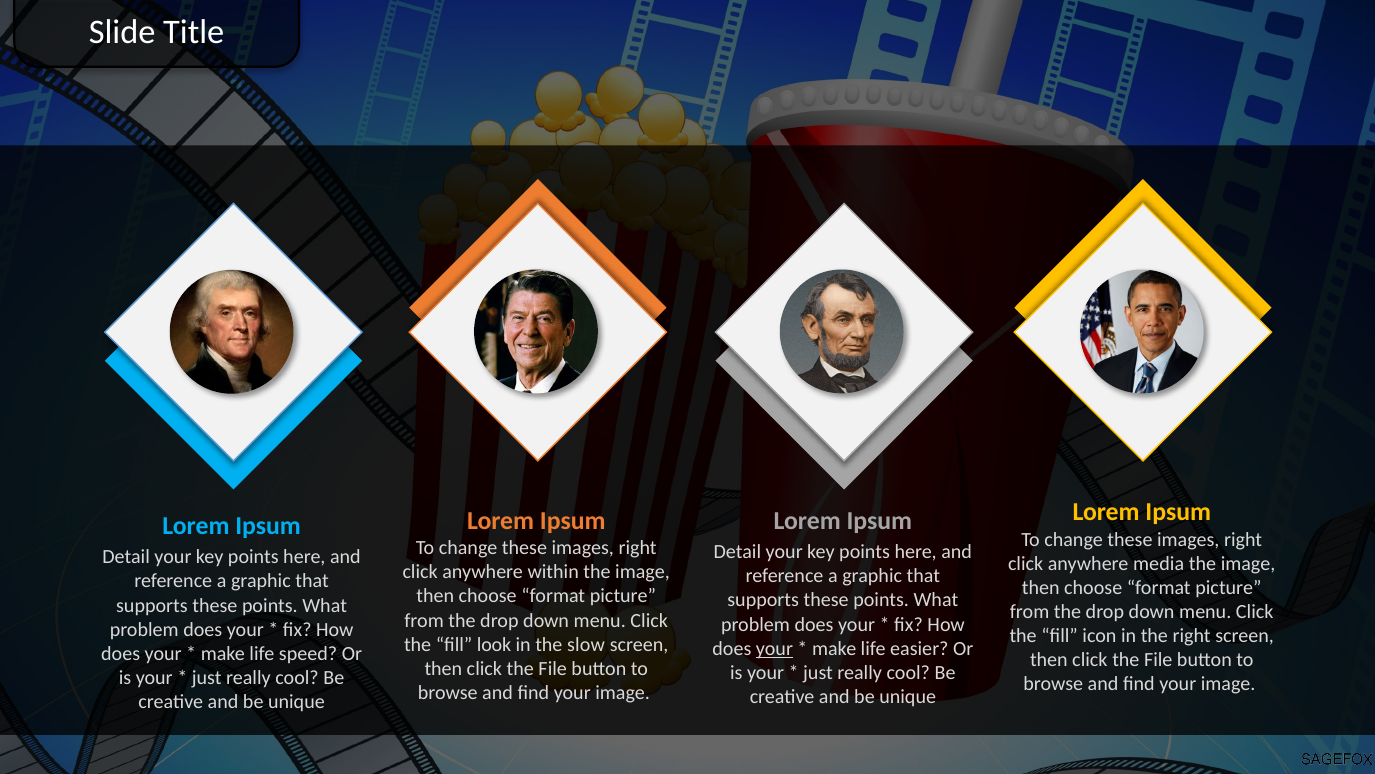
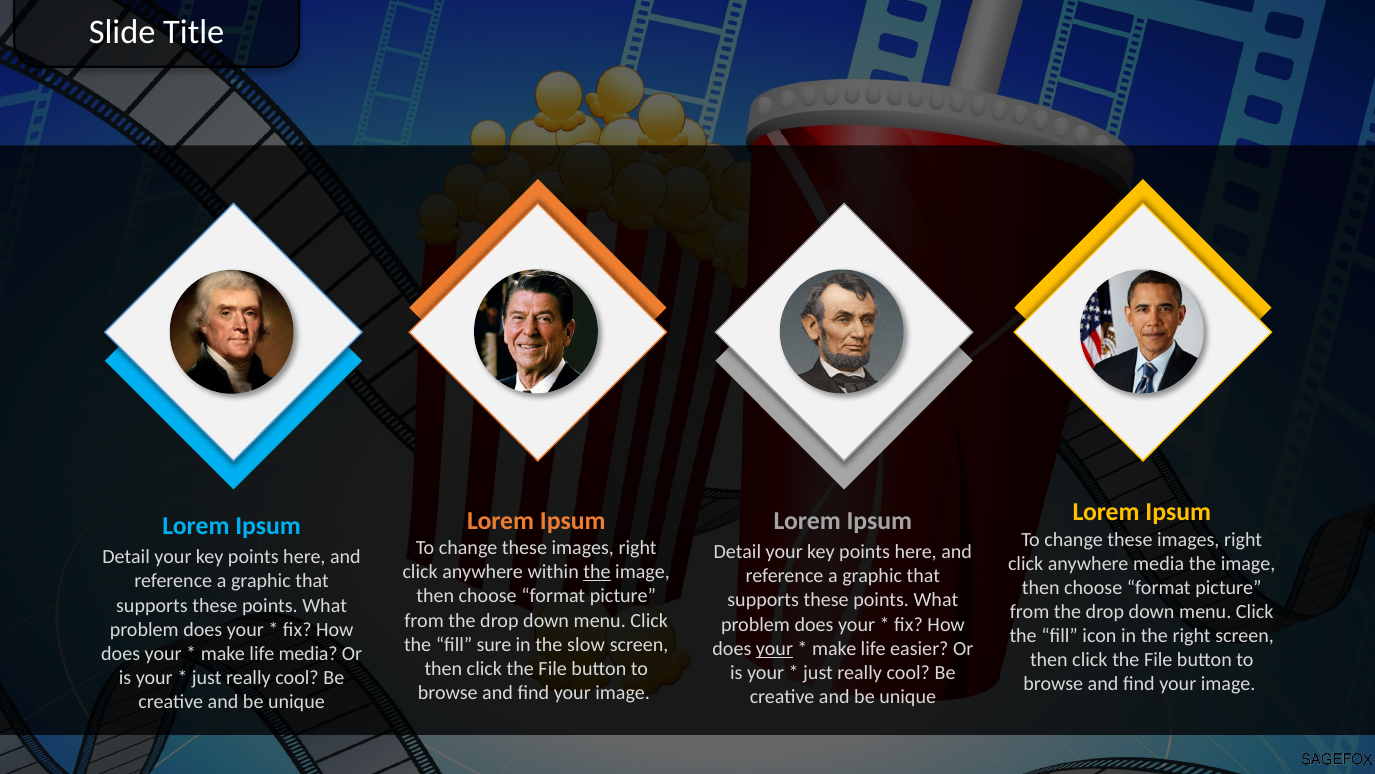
the underline: none -> present (597, 572)
look: look -> sure (494, 644)
life speed: speed -> media (308, 653)
